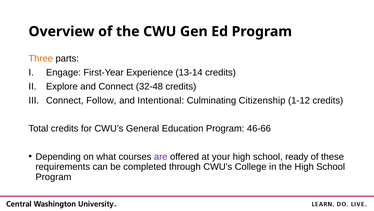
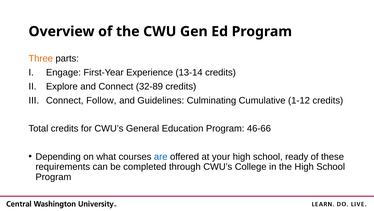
32-48: 32-48 -> 32-89 (149, 86)
Intentional: Intentional -> Guidelines (161, 100)
Citizenship: Citizenship -> Cumulative (262, 100)
are colour: purple -> blue (161, 156)
